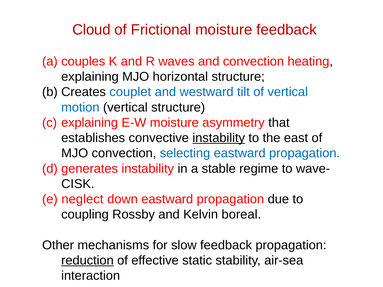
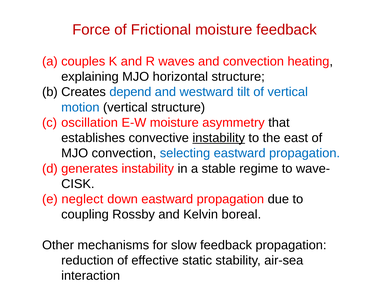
Cloud: Cloud -> Force (91, 30)
couplet: couplet -> depend (130, 92)
explaining: explaining -> oscillation (90, 123)
reduction underline: present -> none (87, 261)
